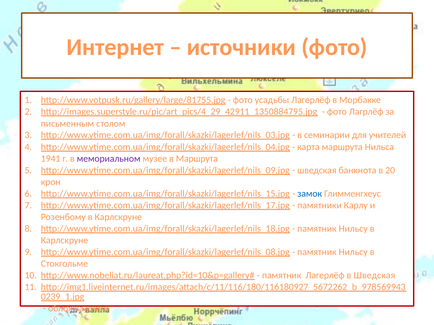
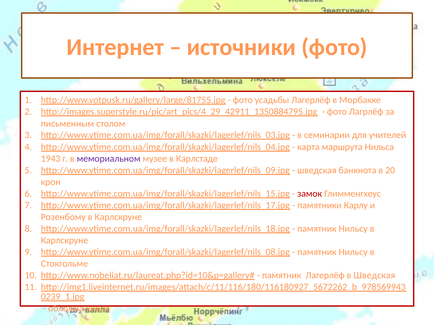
1941: 1941 -> 1943 (51, 159)
в Маршрута: Маршрута -> Карлстаде (197, 159)
замок colour: blue -> red (310, 194)
